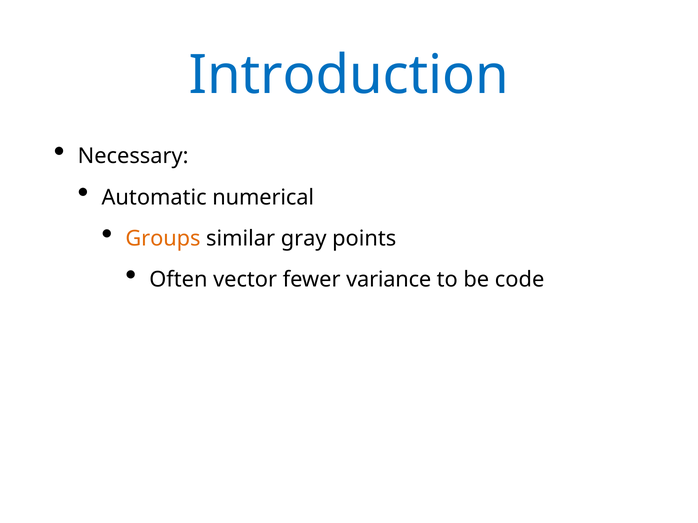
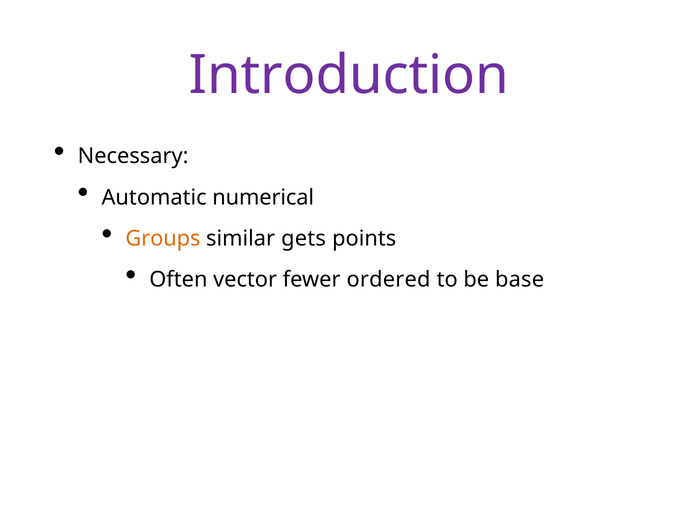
Introduction colour: blue -> purple (349, 75)
gray: gray -> gets (304, 239)
variance: variance -> ordered (389, 280)
code: code -> base (520, 280)
